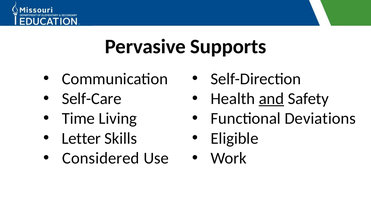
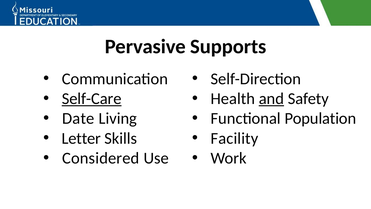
Self-Care underline: none -> present (92, 99)
Time: Time -> Date (78, 118)
Deviations: Deviations -> Population (320, 118)
Eligible: Eligible -> Facility (235, 138)
